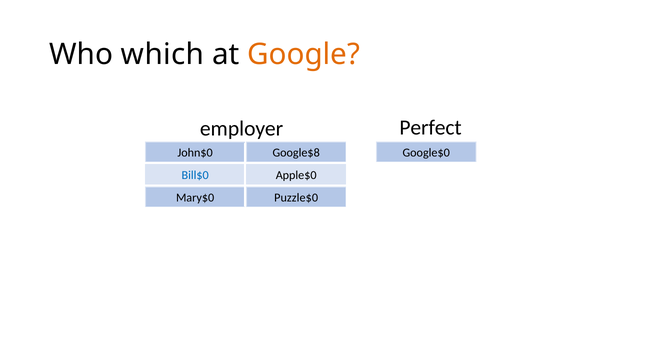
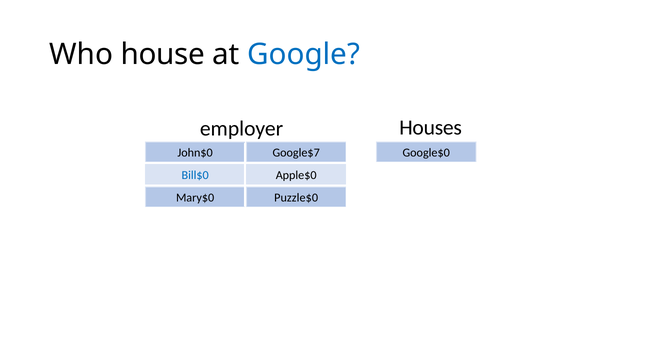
which: which -> house (163, 54)
Google colour: orange -> blue (304, 54)
Perfect: Perfect -> Houses (431, 128)
Google$8: Google$8 -> Google$7 (296, 153)
